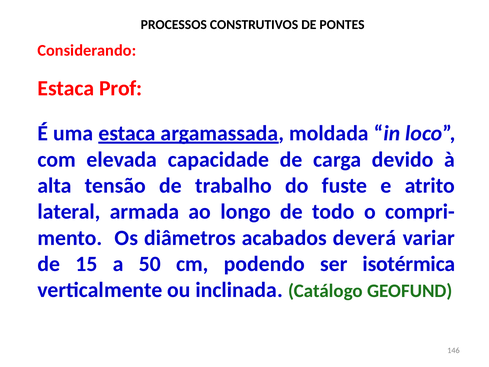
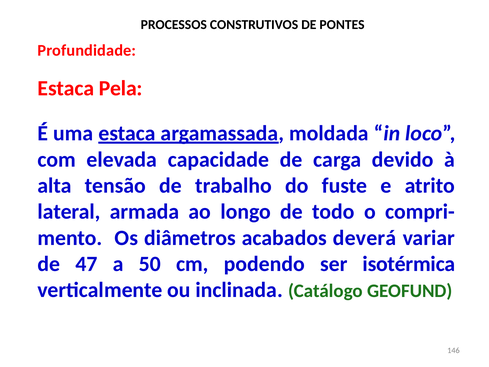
Considerando: Considerando -> Profundidade (87, 50)
Prof: Prof -> Pela (121, 88)
15: 15 -> 47 (86, 264)
